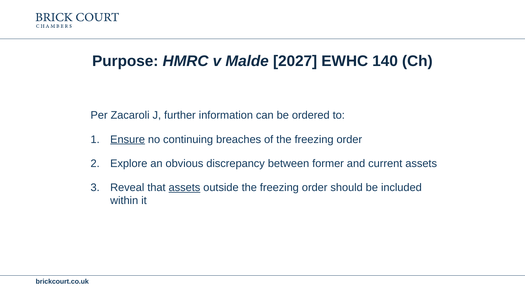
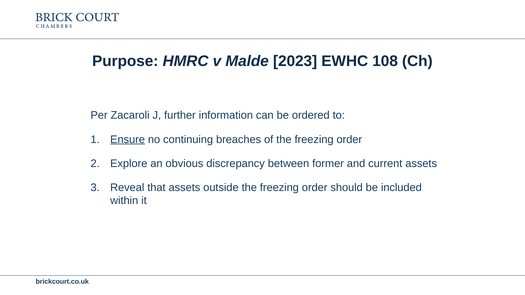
2027: 2027 -> 2023 (295, 61)
140: 140 -> 108 (385, 61)
assets underline: present -> none (184, 188)
